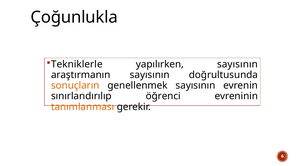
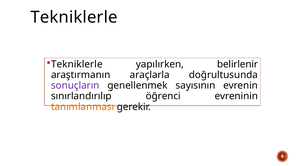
Çoğunlukla: Çoğunlukla -> Tekniklerle (74, 17)
yapılırken sayısının: sayısının -> belirlenir (238, 64)
araştırmanın sayısının: sayısının -> araçlarla (150, 75)
sonuçların colour: orange -> purple (75, 86)
